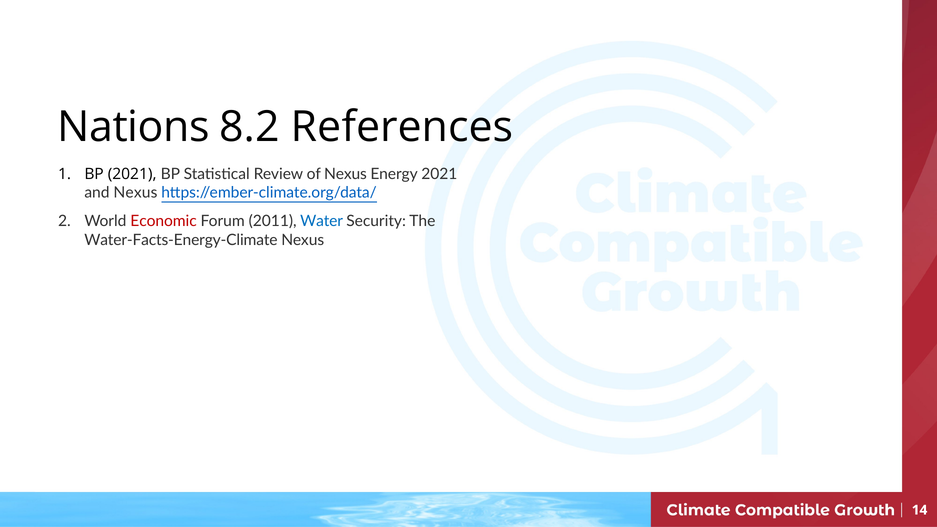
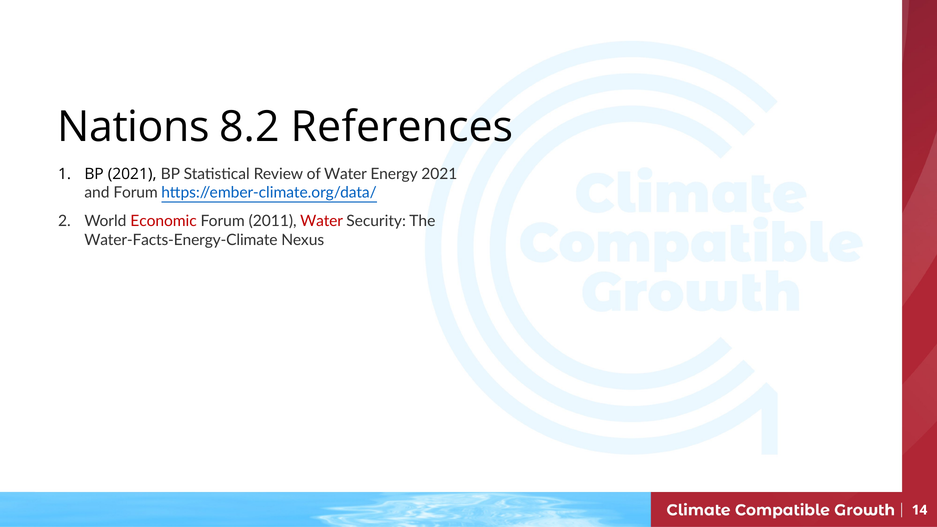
of Nexus: Nexus -> Water (345, 174)
and Nexus: Nexus -> Forum (136, 193)
Water colour: blue -> red (322, 221)
